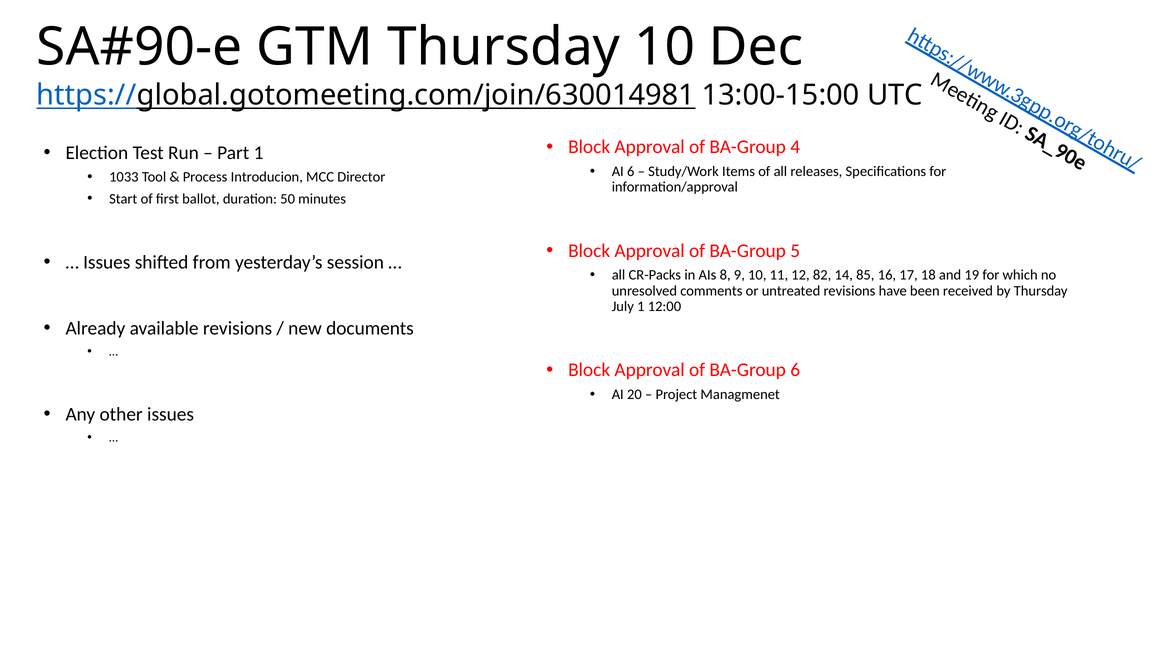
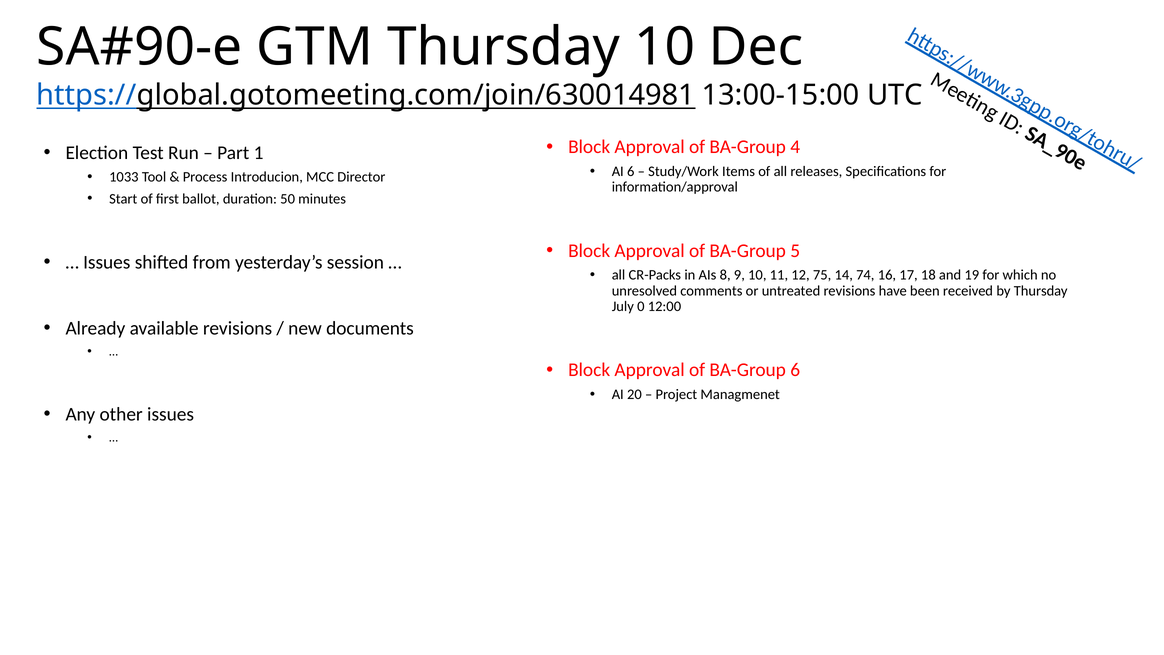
82: 82 -> 75 (822, 275)
85: 85 -> 74 (865, 275)
July 1: 1 -> 0 (641, 306)
